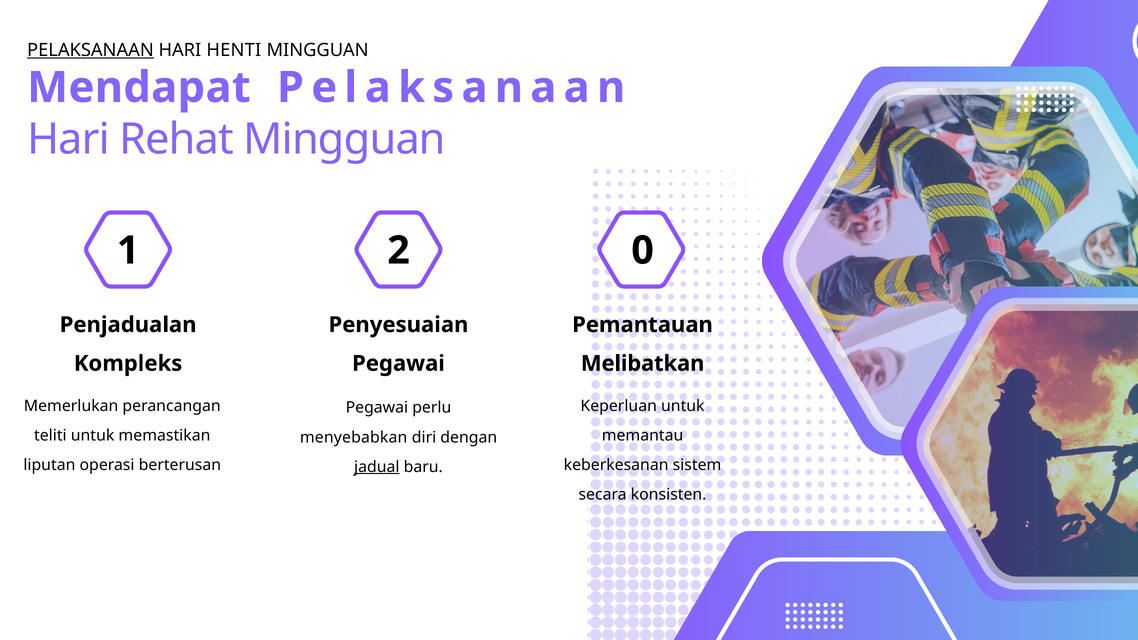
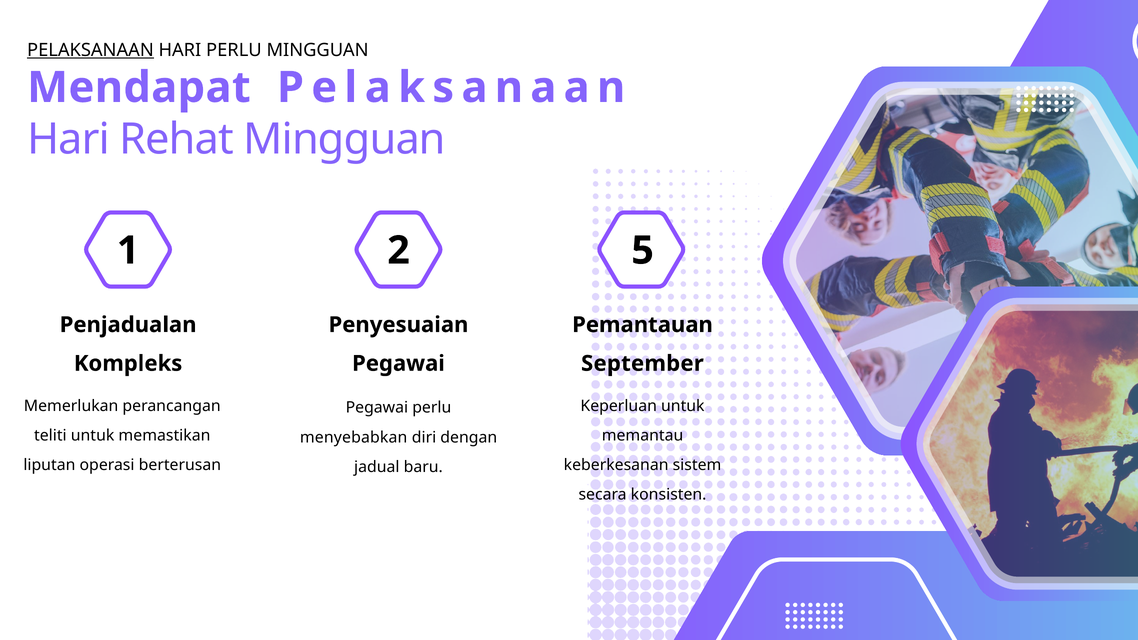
HARI HENTI: HENTI -> PERLU (234, 50)
0: 0 -> 5 (643, 251)
Melibatkan: Melibatkan -> September (642, 364)
jadual underline: present -> none (377, 467)
